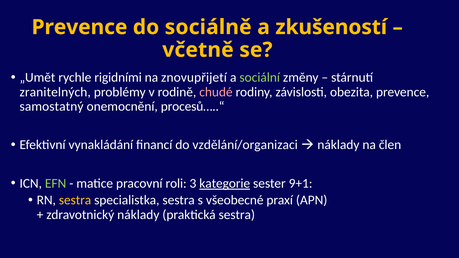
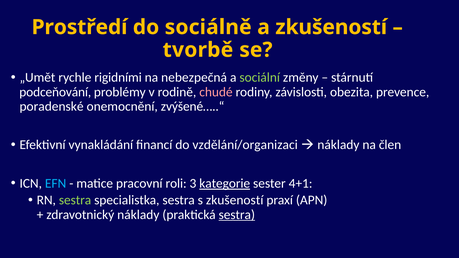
Prevence: Prevence -> Prostředí (79, 27)
včetně: včetně -> tvorbě (198, 50)
znovupřijetí: znovupřijetí -> nebezpečná (194, 78)
zranitelných: zranitelných -> podceňování (55, 92)
samostatný: samostatný -> poradenské (52, 107)
procesů…..“: procesů…..“ -> zvýšené…..“ (193, 107)
EFN colour: light green -> light blue (56, 184)
9+1: 9+1 -> 4+1 (301, 184)
sestra colour: yellow -> light green (75, 200)
s všeobecné: všeobecné -> zkušeností (235, 200)
sestra underline: none -> present (237, 215)
